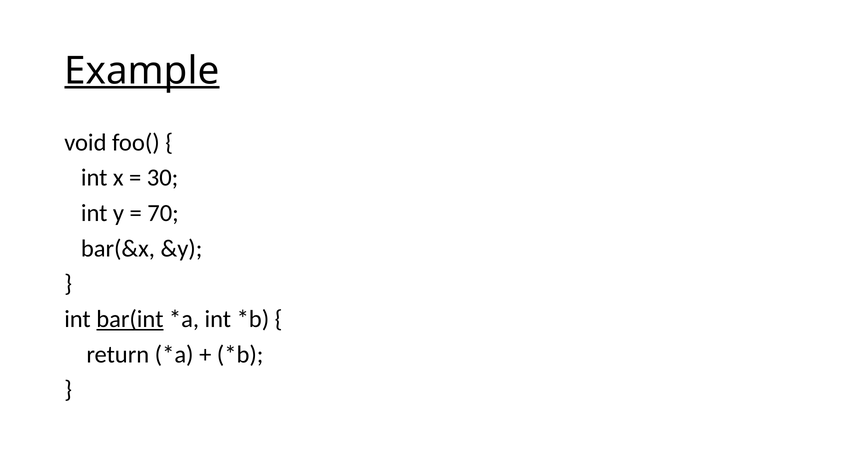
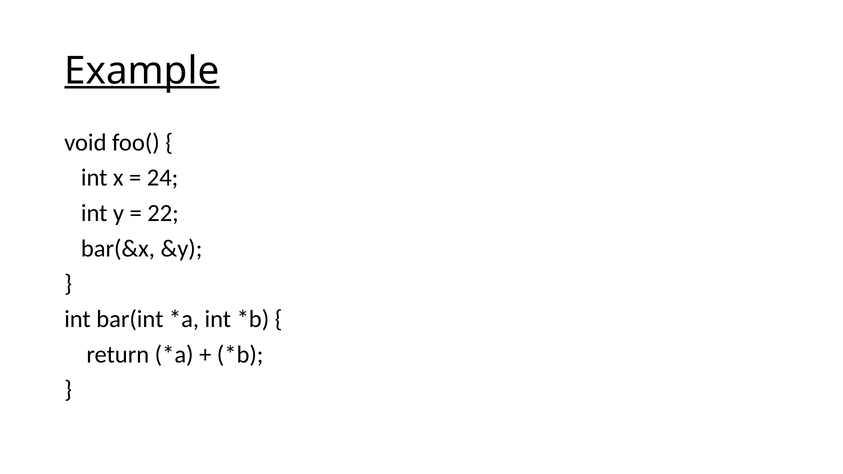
30: 30 -> 24 (163, 178)
70: 70 -> 22 (163, 213)
bar(int underline: present -> none (130, 319)
